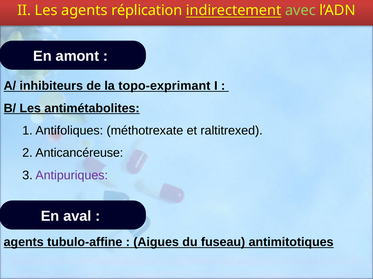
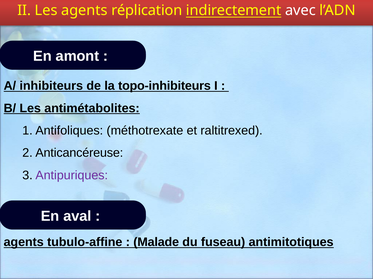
avec colour: light green -> white (300, 10)
topo-exprimant: topo-exprimant -> topo-inhibiteurs (165, 86)
Aigues: Aigues -> Malade (156, 243)
